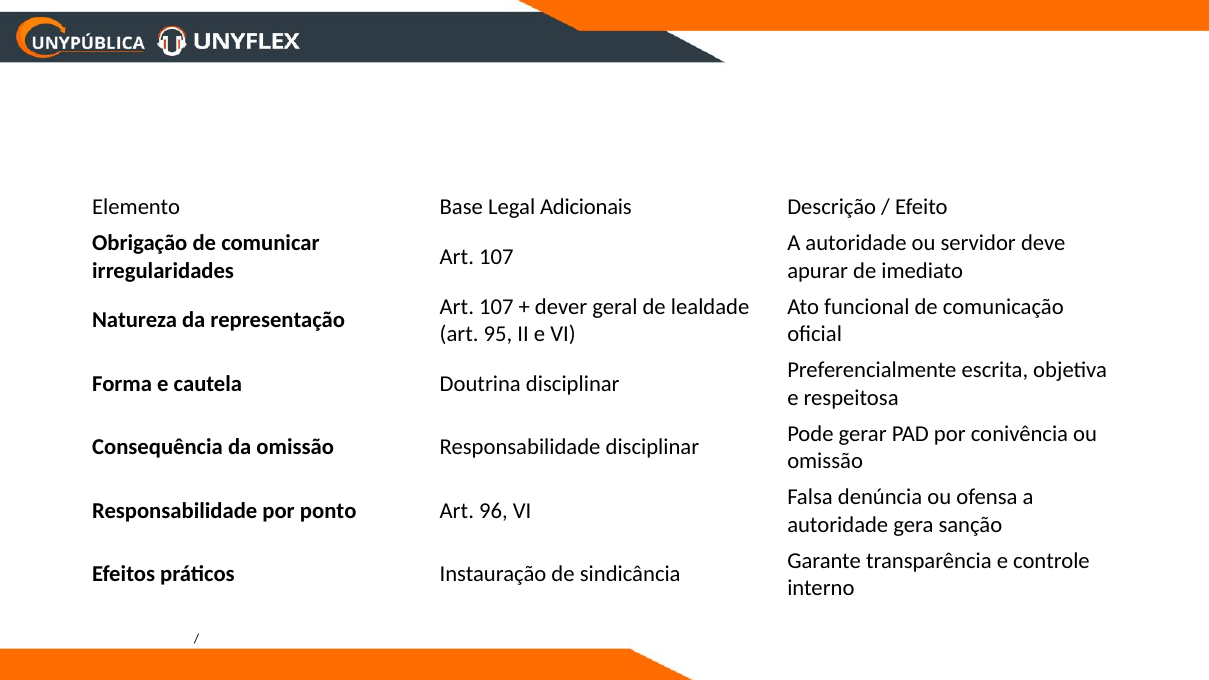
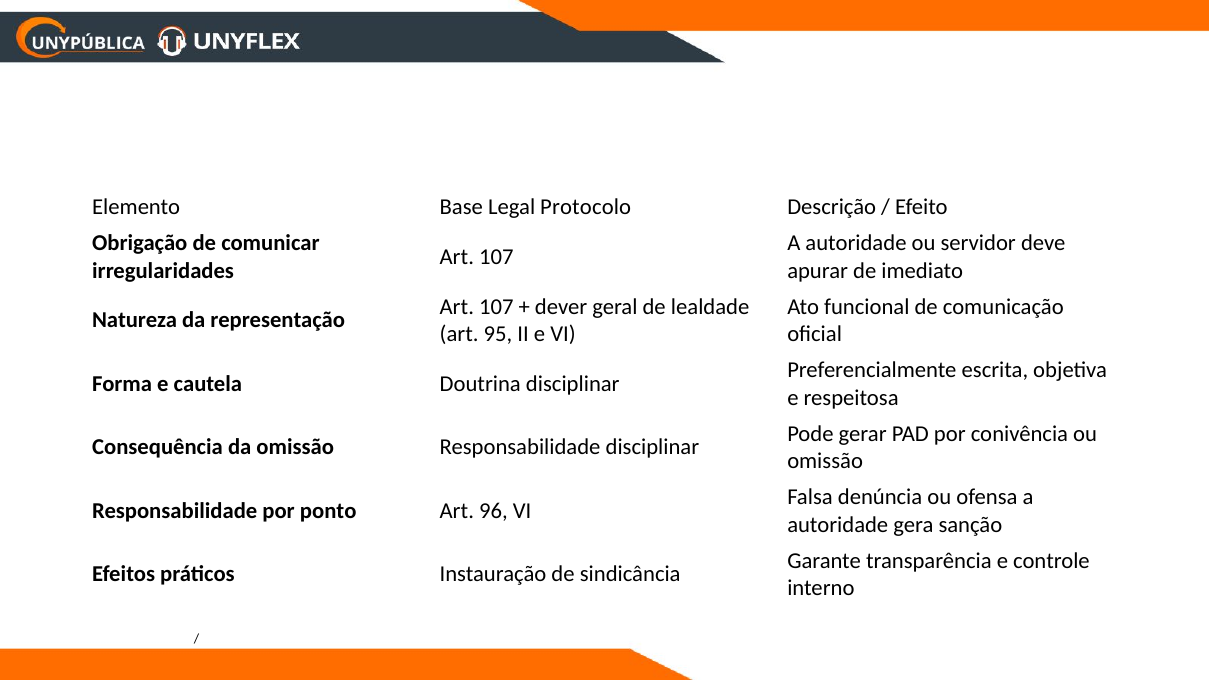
Adicionais: Adicionais -> Protocolo (586, 207)
